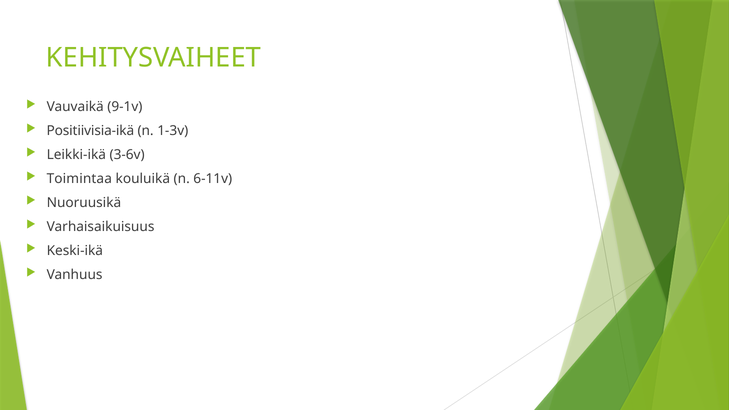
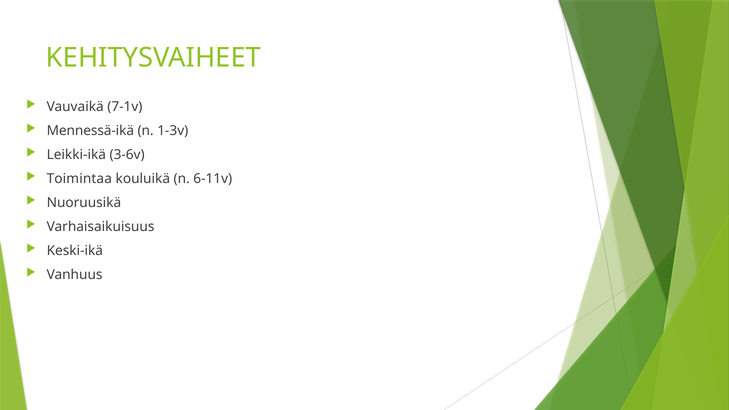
9-1v: 9-1v -> 7-1v (125, 107)
Positiivisia-ikä: Positiivisia-ikä -> Mennessä-ikä (90, 131)
